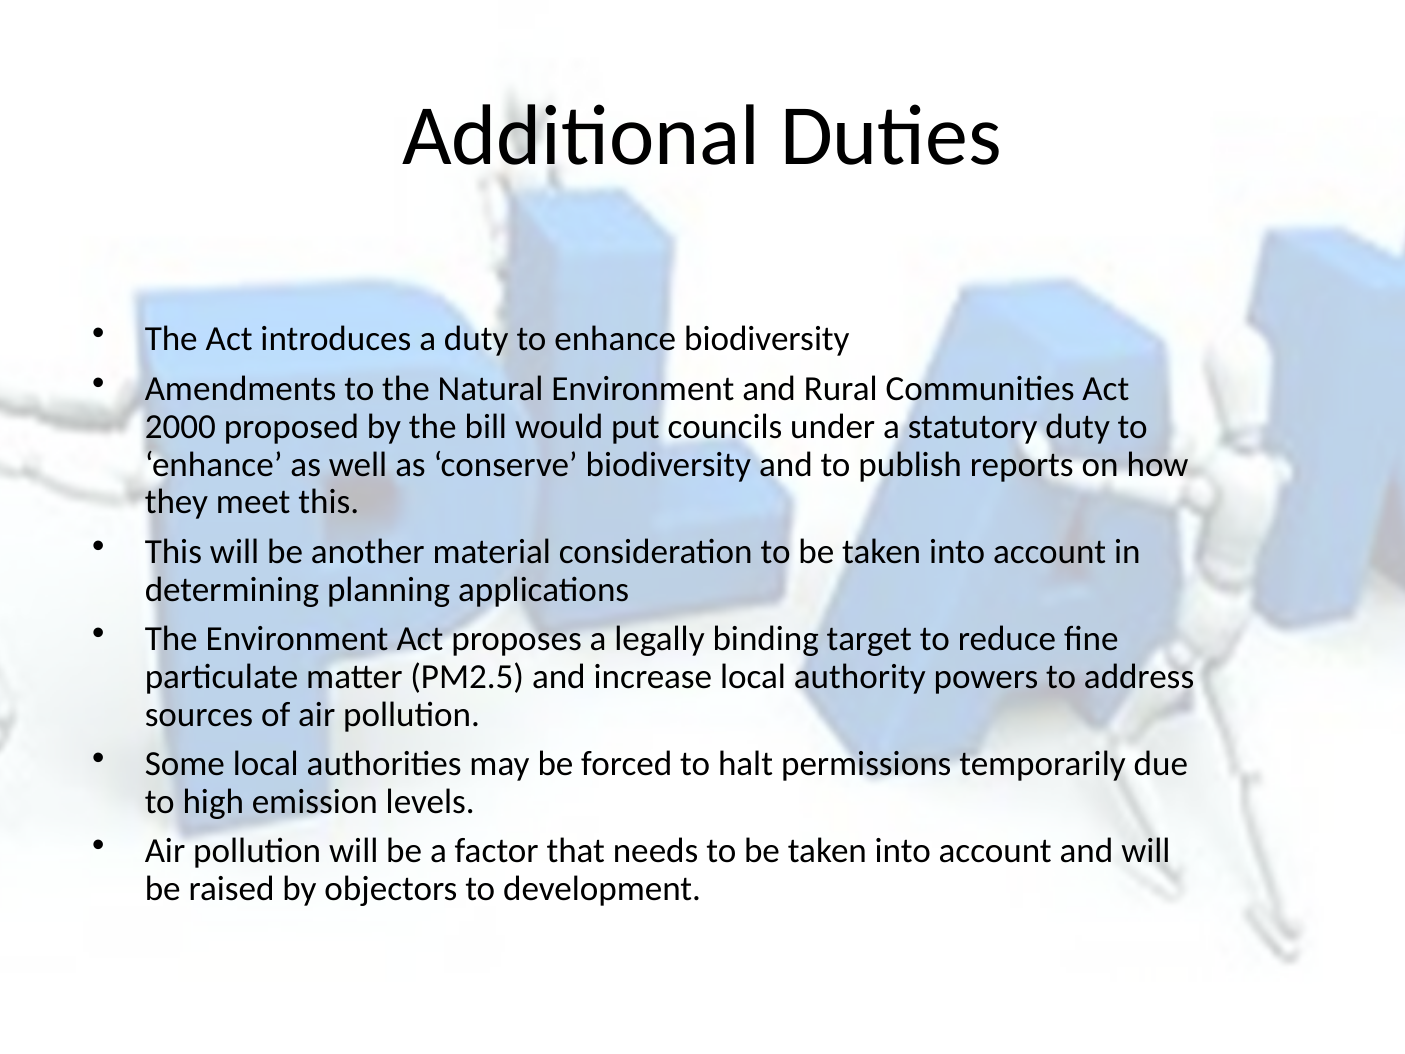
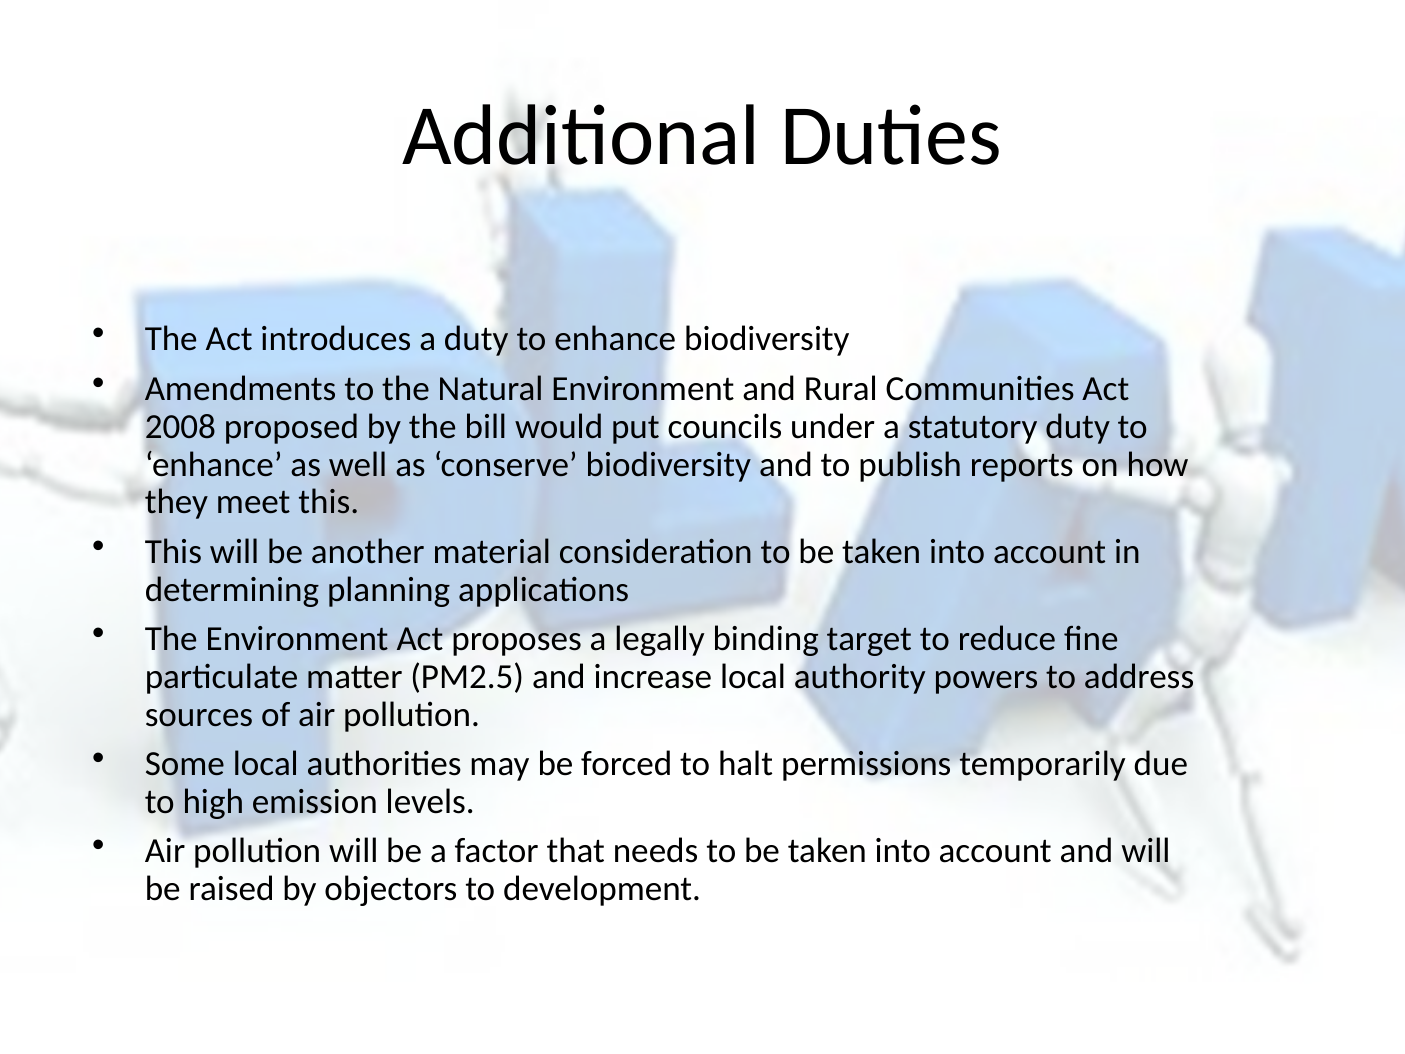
2000: 2000 -> 2008 (180, 426)
